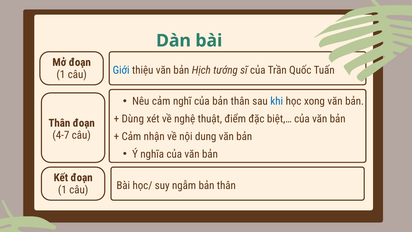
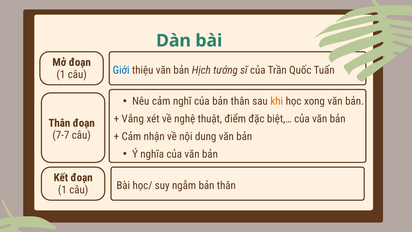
khi colour: blue -> orange (277, 101)
Dùng: Dùng -> Vắng (133, 119)
4-7: 4-7 -> 7-7 (61, 135)
